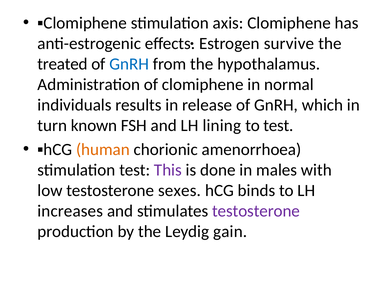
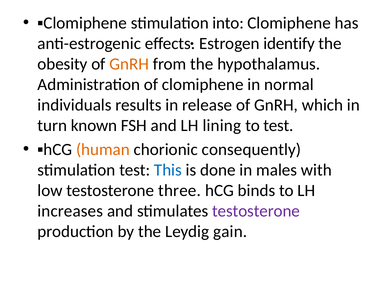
axis: axis -> into (228, 23)
survive: survive -> identify (289, 43)
treated: treated -> obesity (62, 64)
GnRH colour: blue -> orange (129, 64)
amenorrhoea: amenorrhoea -> consequently (251, 149)
This colour: purple -> blue (168, 170)
sexes: sexes -> three (180, 190)
